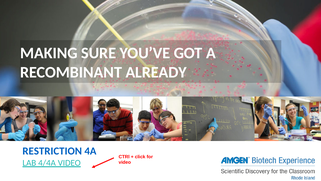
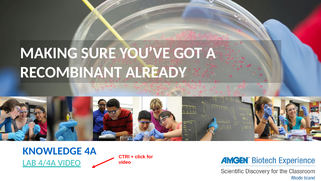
RESTRICTION: RESTRICTION -> KNOWLEDGE (52, 151)
